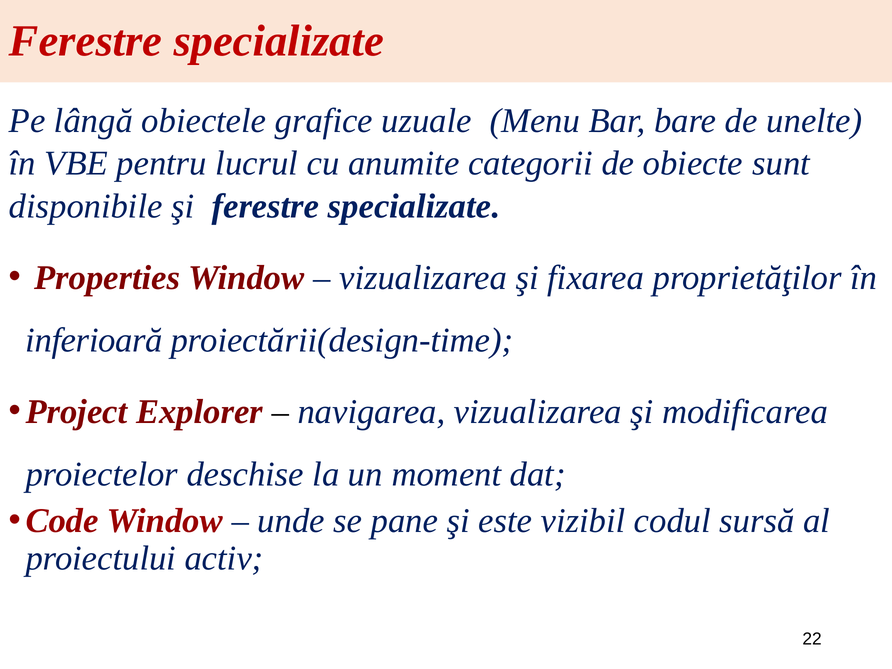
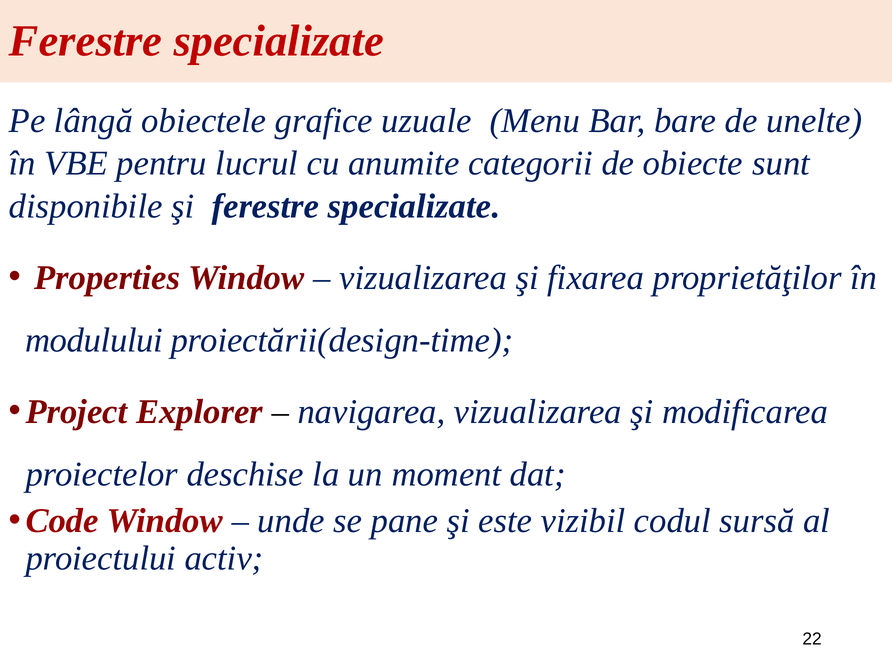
inferioară: inferioară -> modulului (94, 340)
